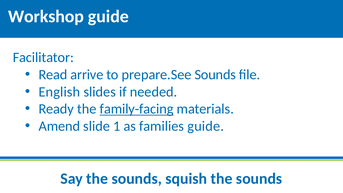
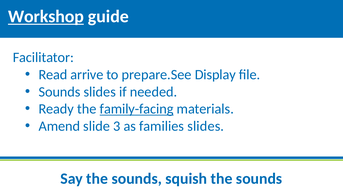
Workshop underline: none -> present (46, 17)
prepare.See Sounds: Sounds -> Display (215, 75)
English: English -> Sounds (59, 92)
1: 1 -> 3 (117, 126)
families guide: guide -> slides (206, 126)
